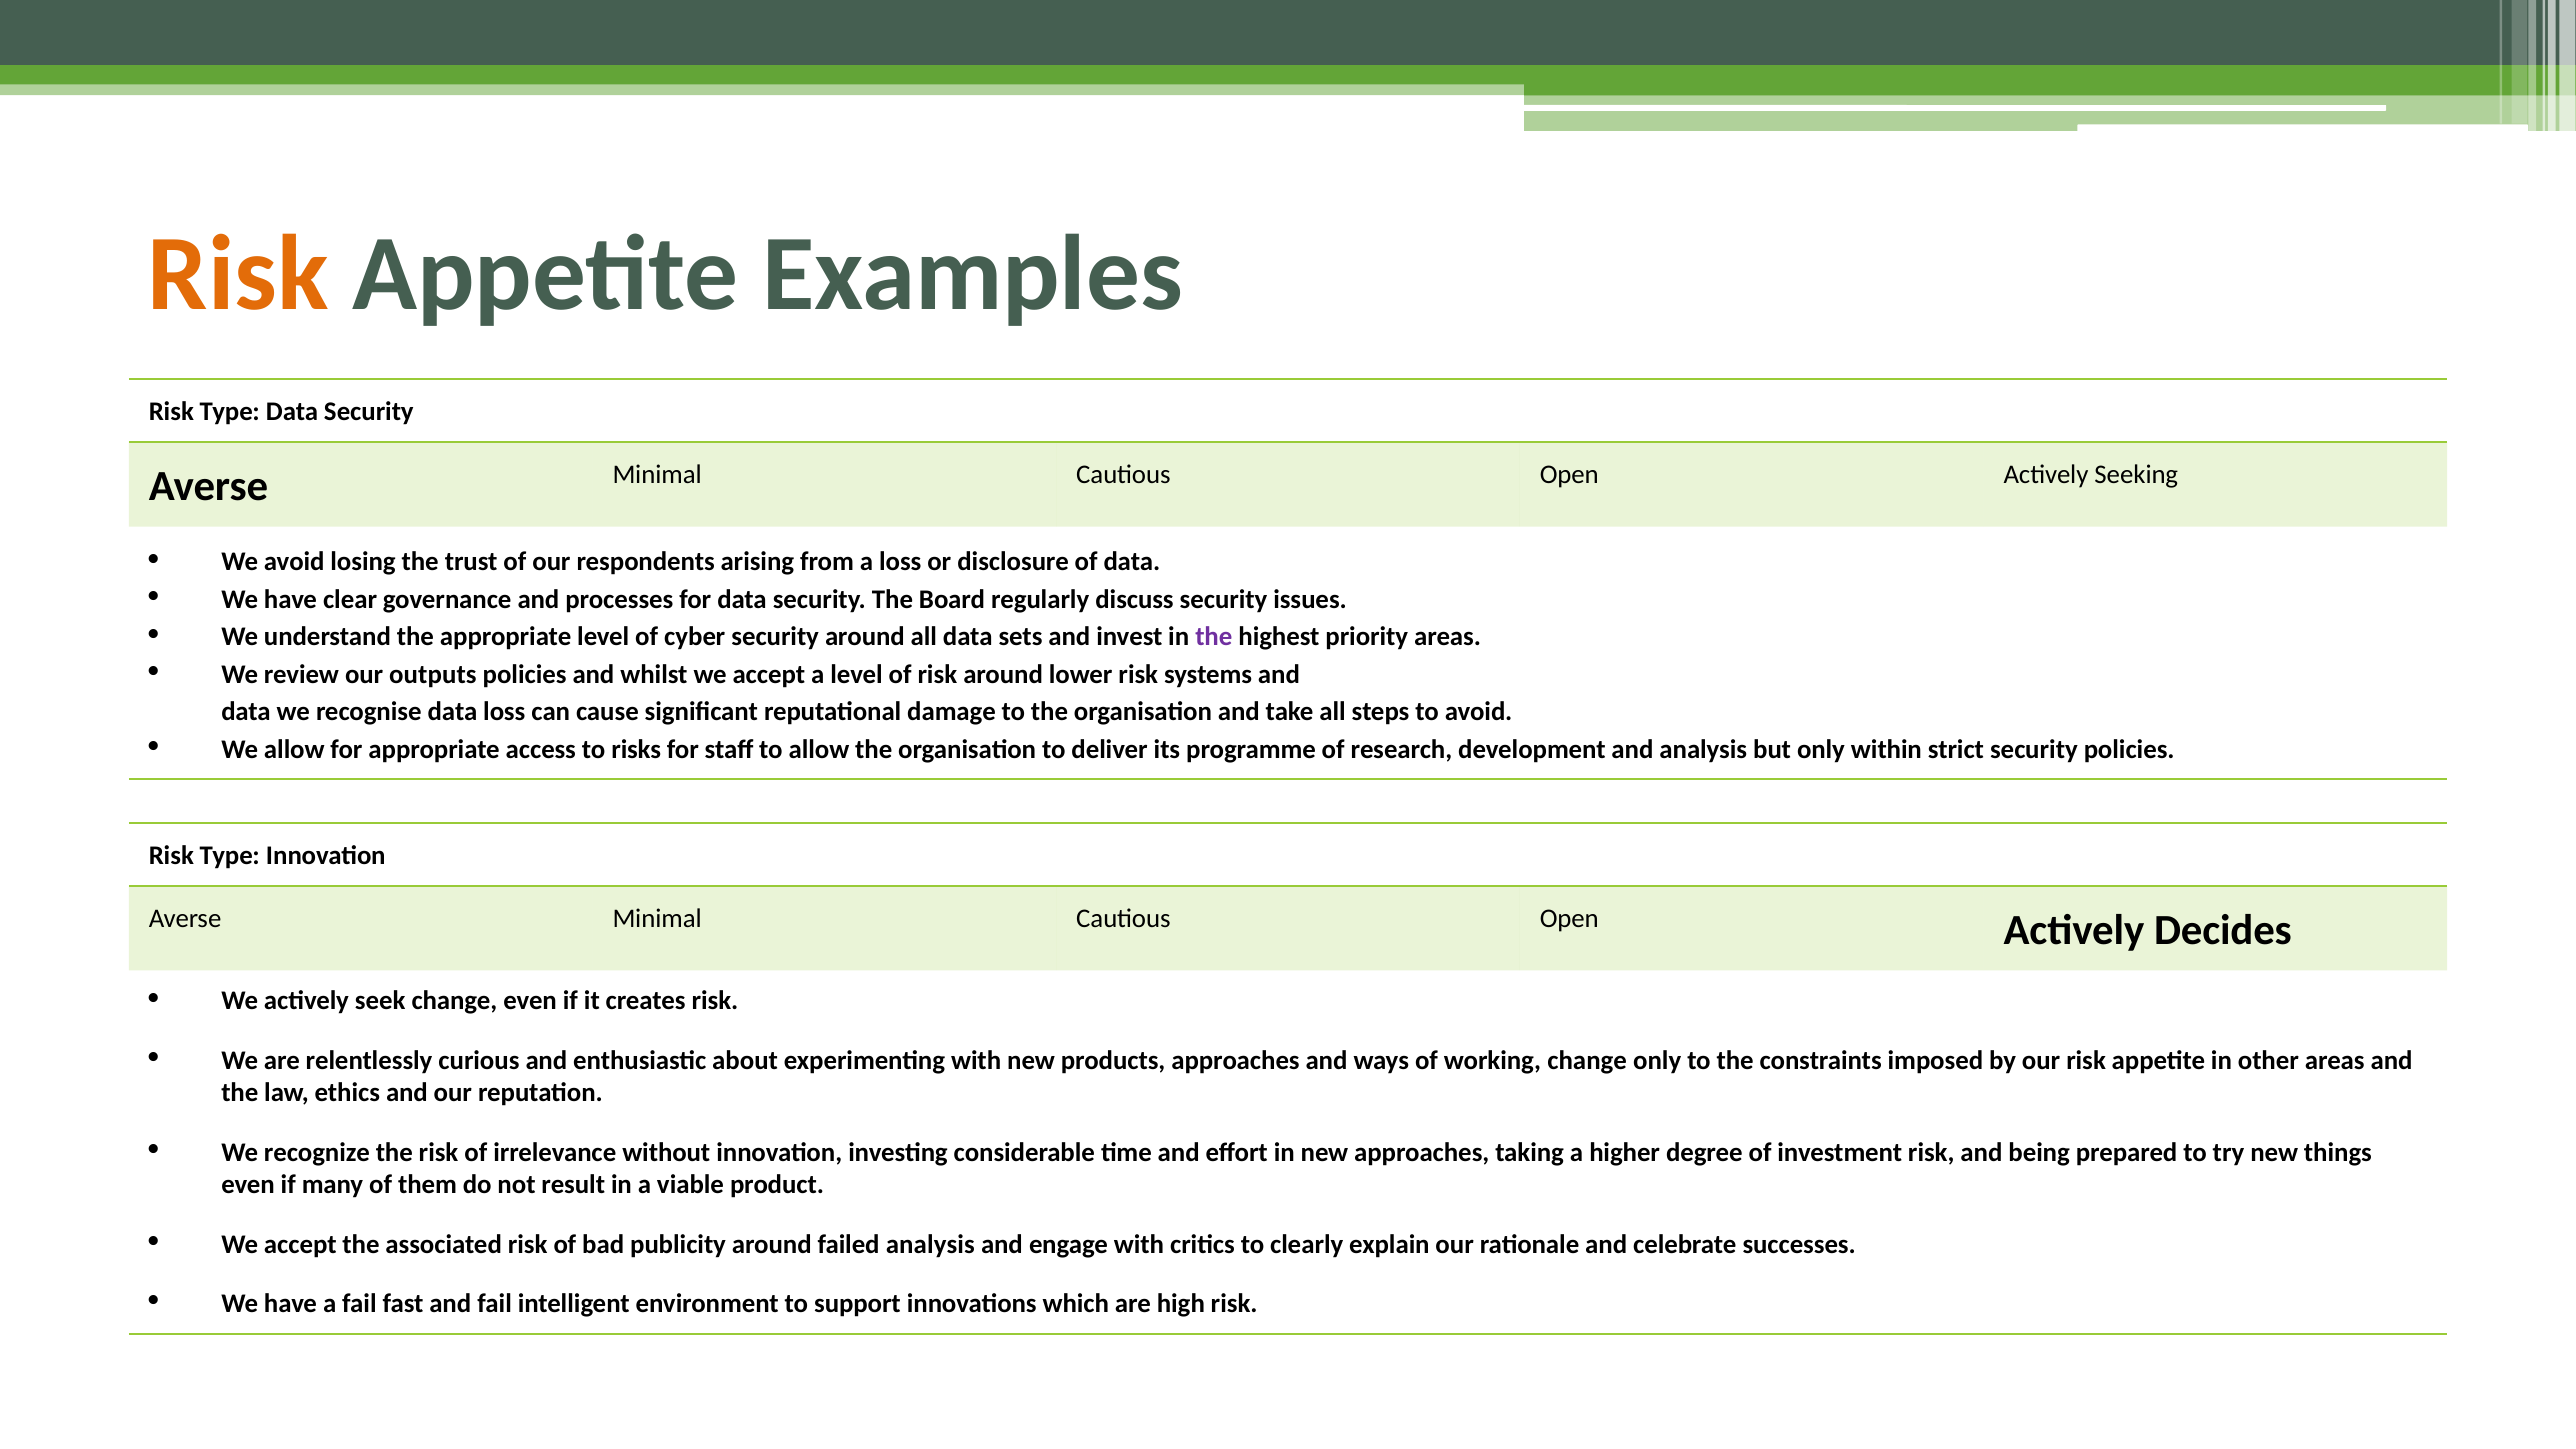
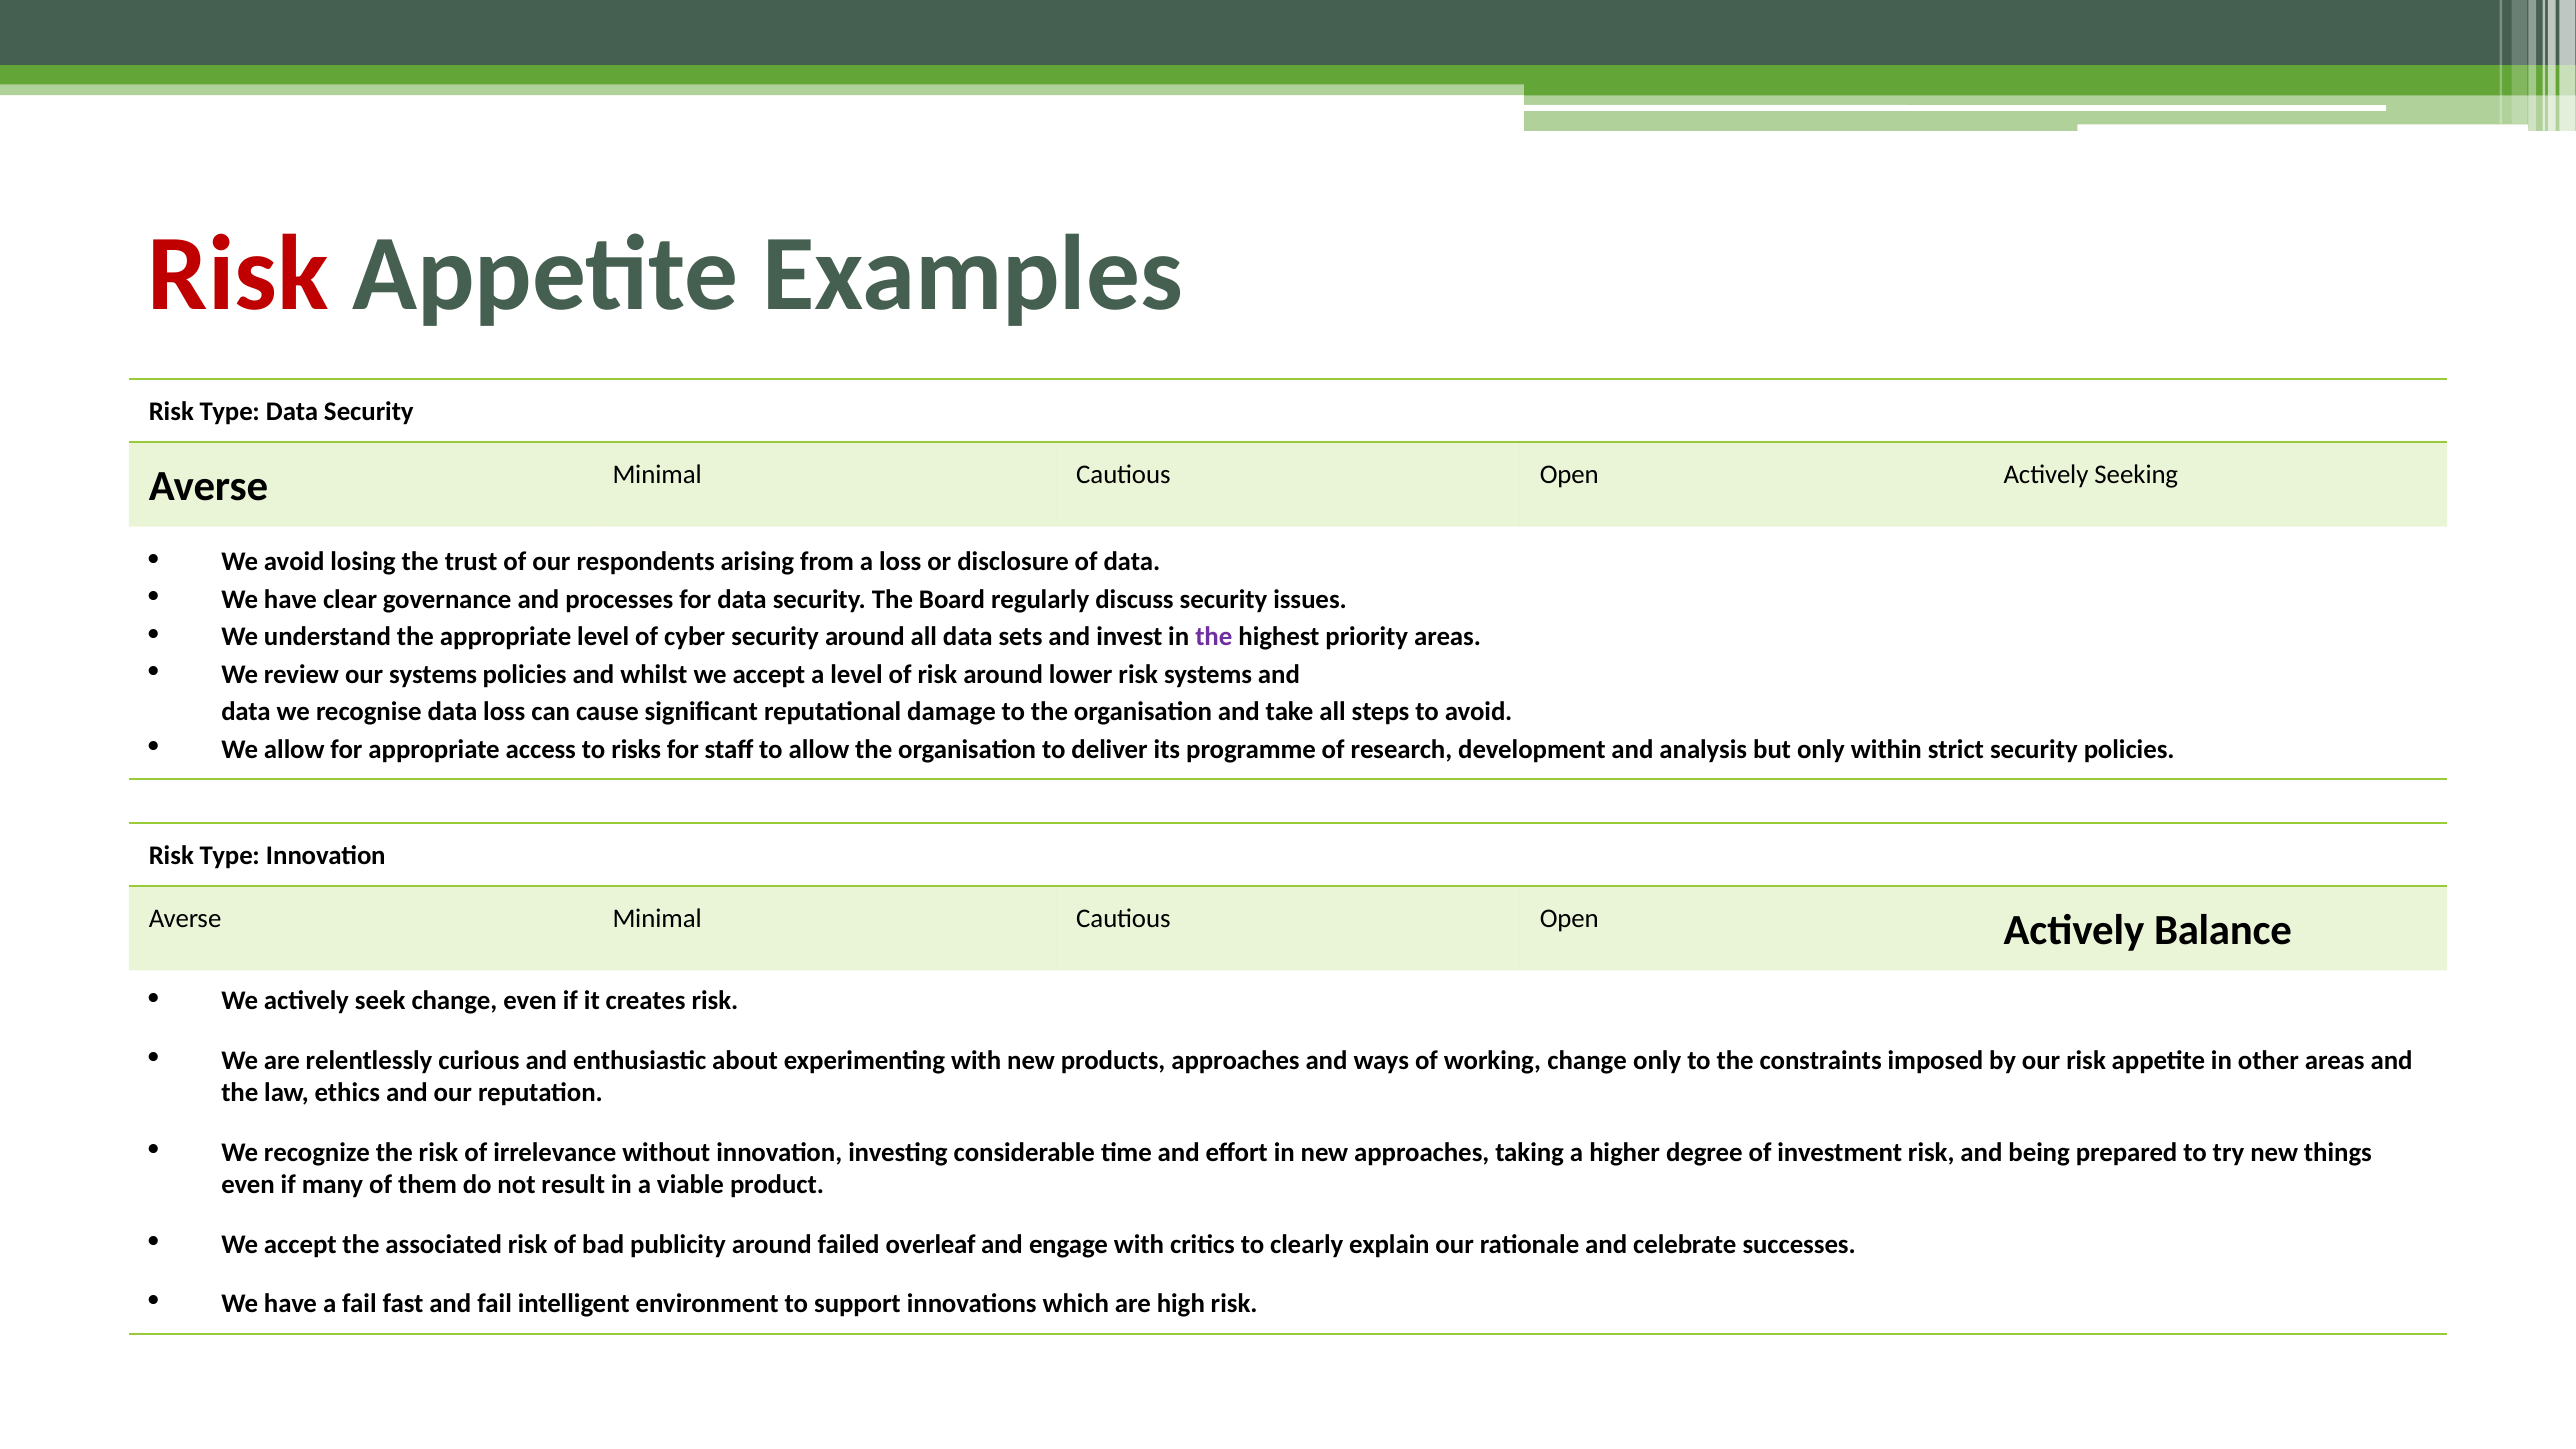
Risk colour: orange -> red (238, 274)
our outputs: outputs -> systems (433, 674)
Decides: Decides -> Balance (2223, 931)
failed analysis: analysis -> overleaf (931, 1244)
